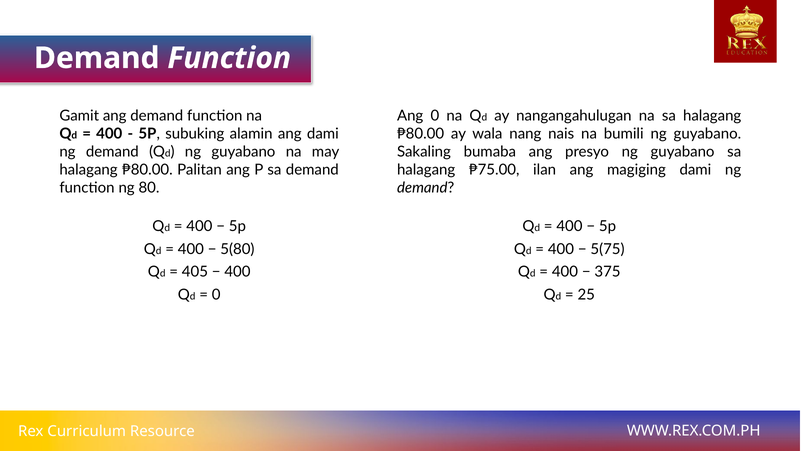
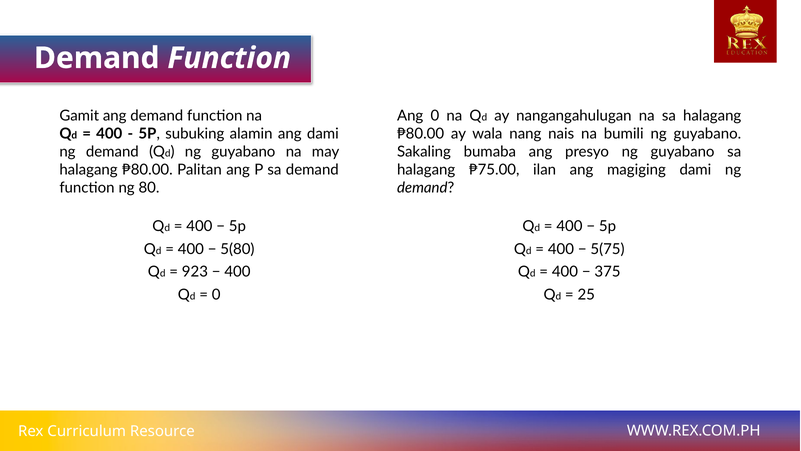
405: 405 -> 923 (195, 272)
